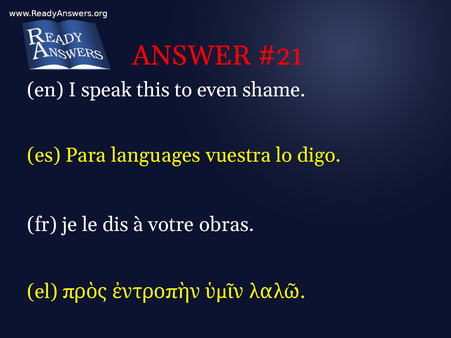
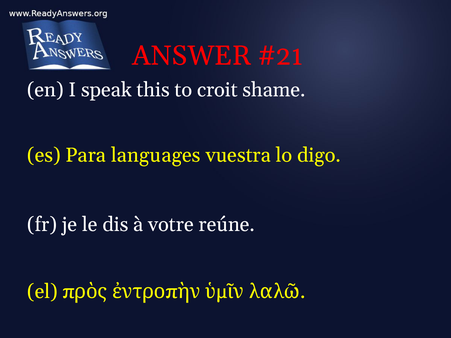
even: even -> croit (217, 90)
obras: obras -> reúne (227, 225)
